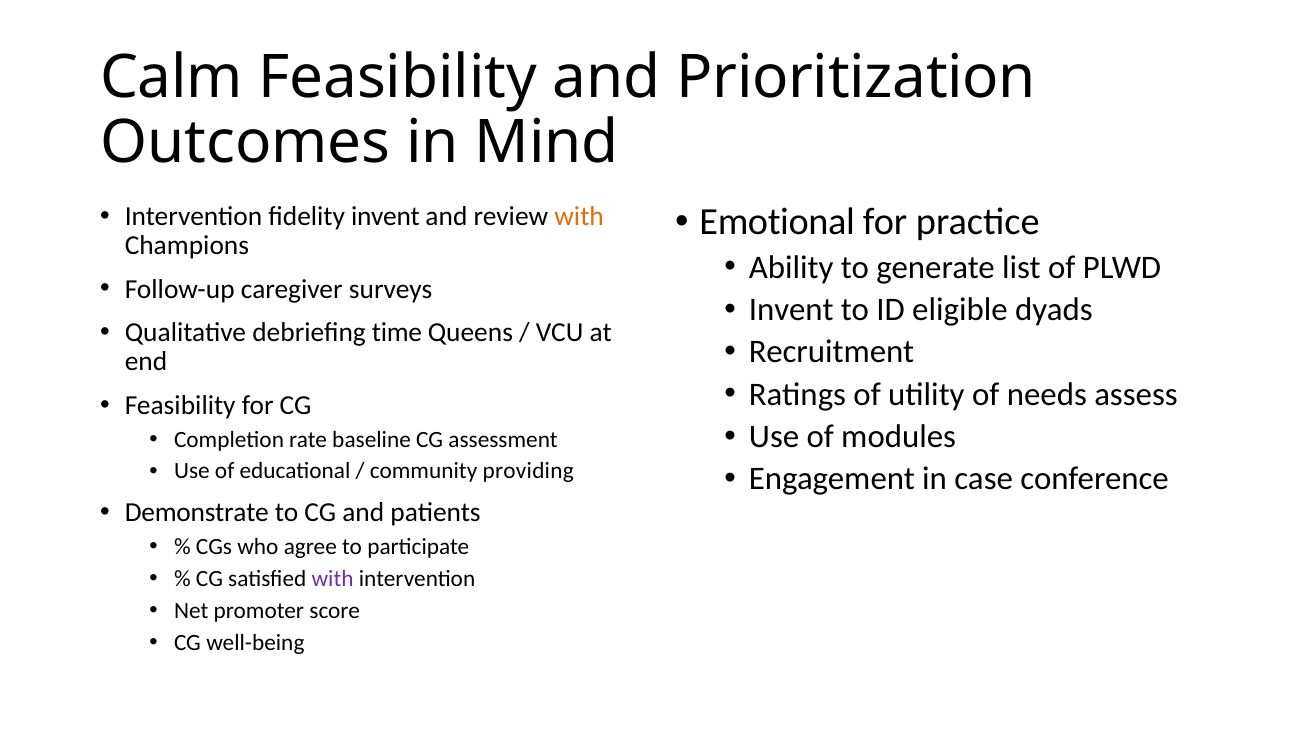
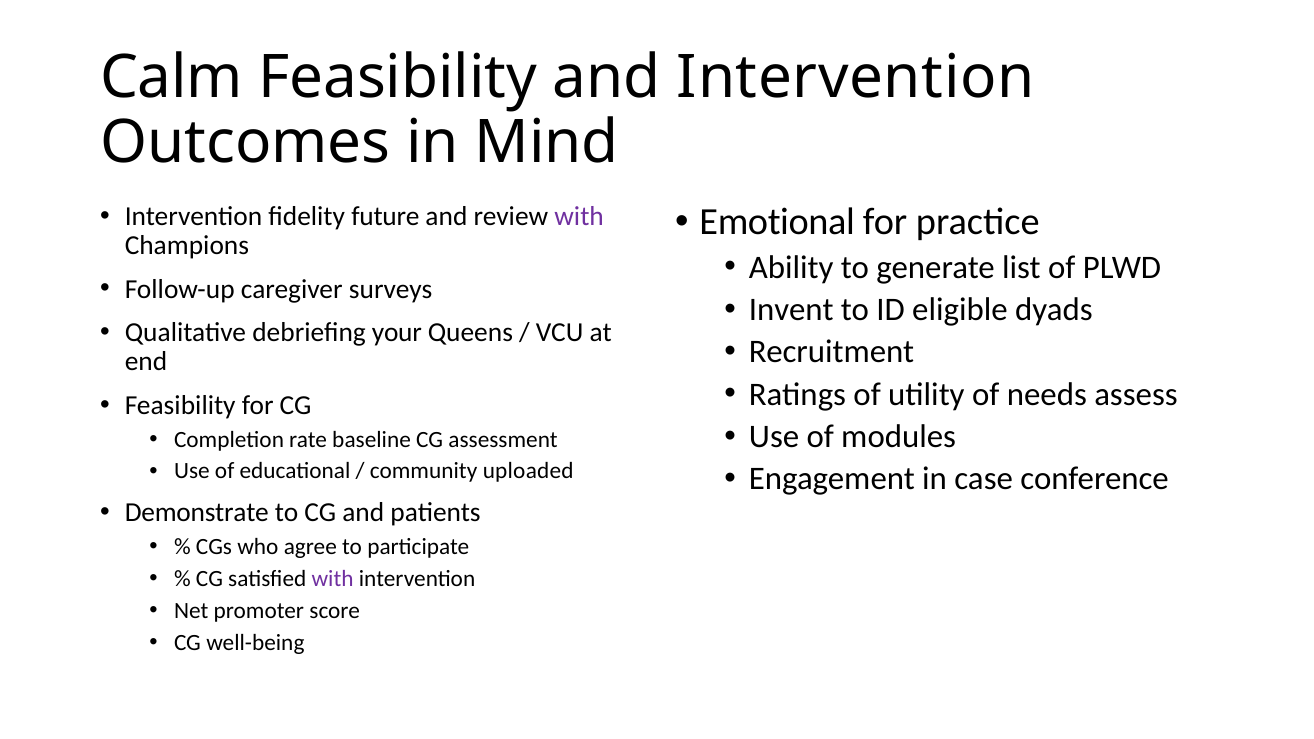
and Prioritization: Prioritization -> Intervention (856, 78)
fidelity invent: invent -> future (385, 216)
with colour: orange -> purple (579, 216)
time: time -> your (397, 332)
providing: providing -> uploaded (528, 471)
